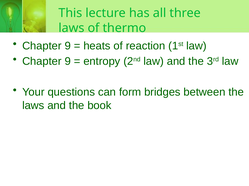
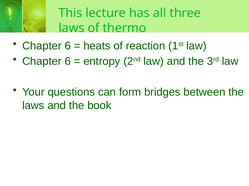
9: 9 -> 6 (68, 46)
9: 9 -> 6 (68, 62)
